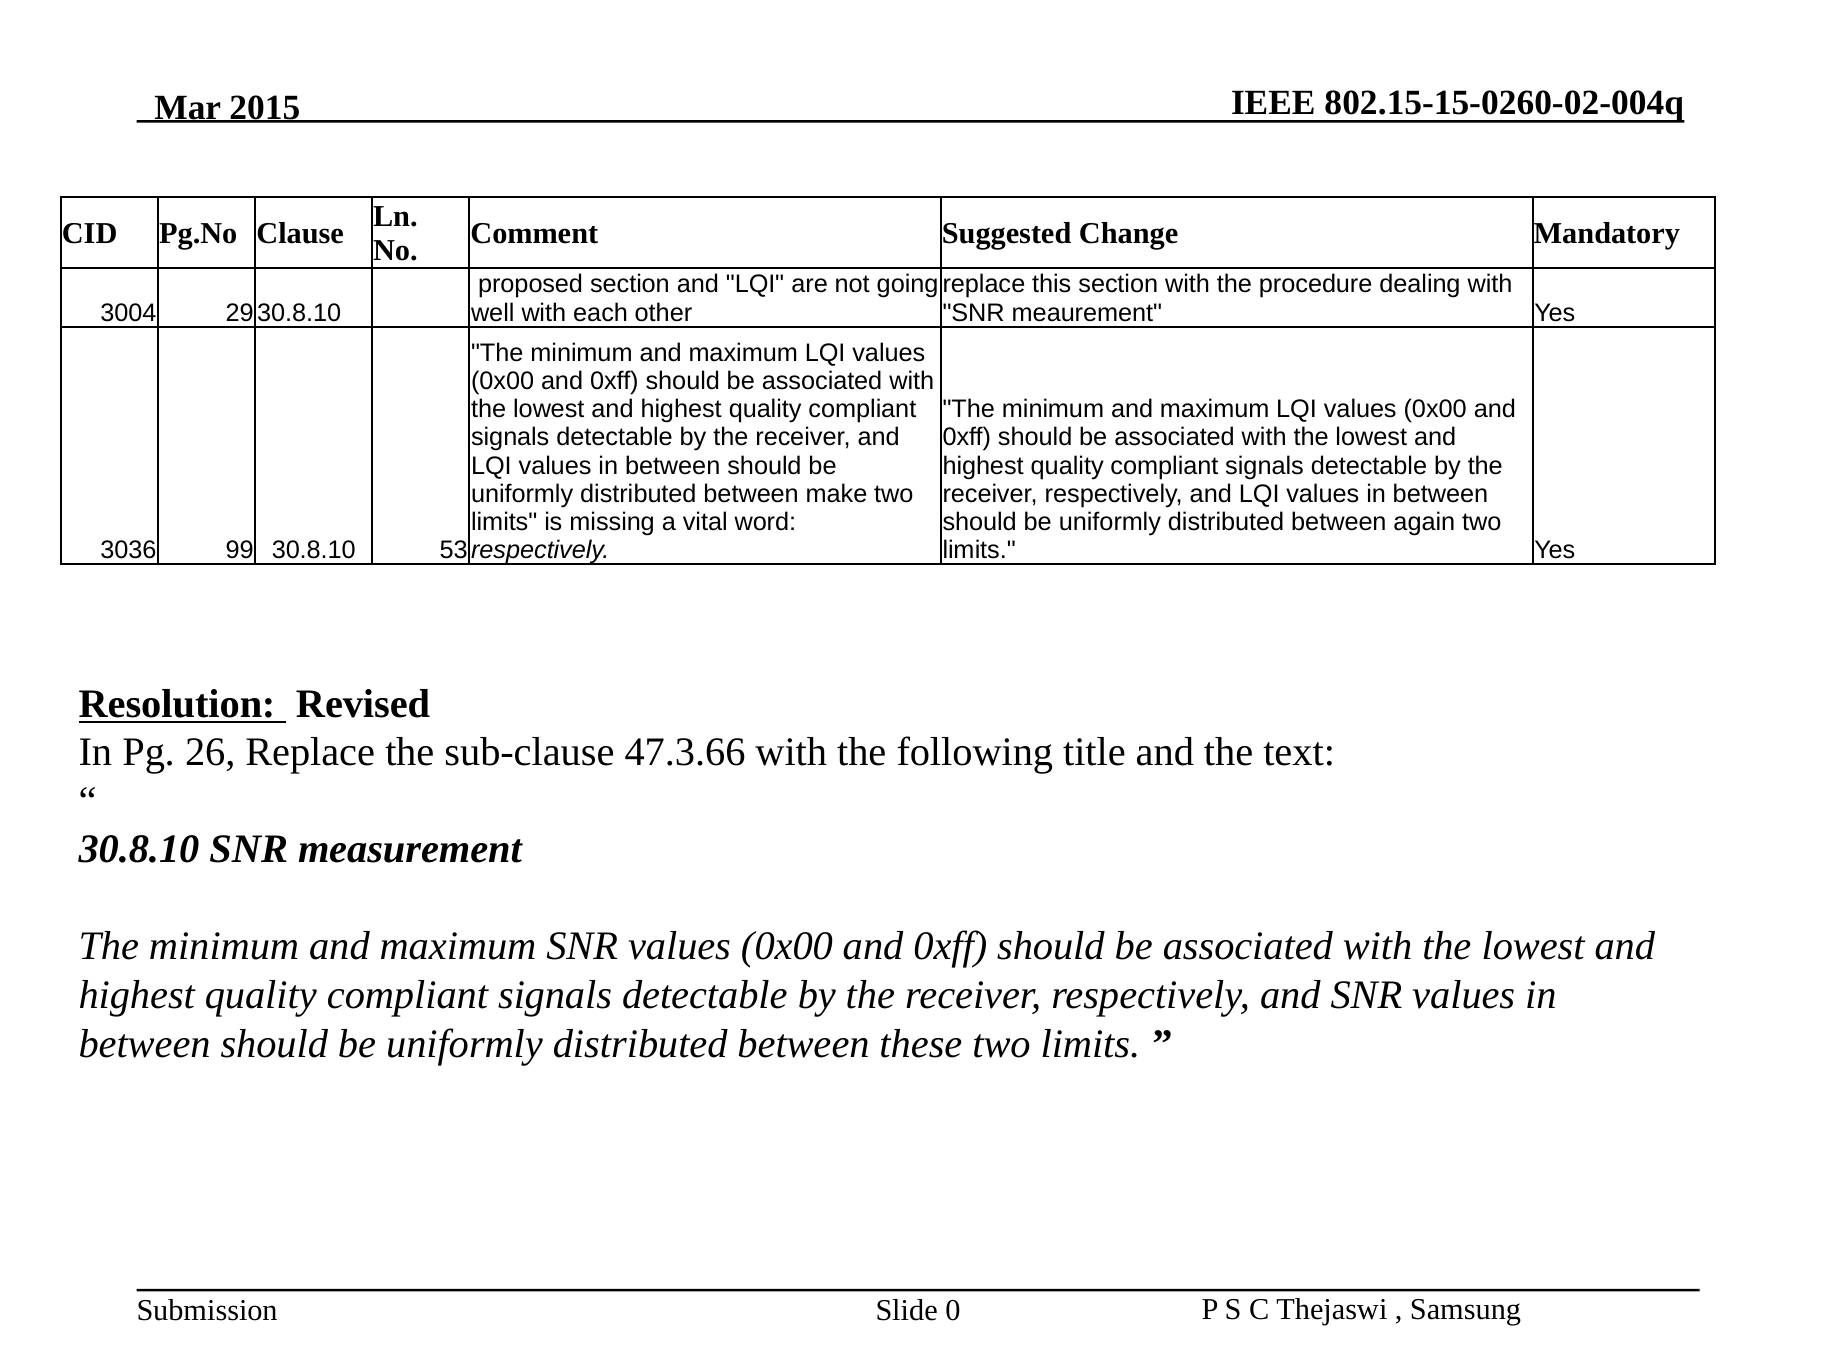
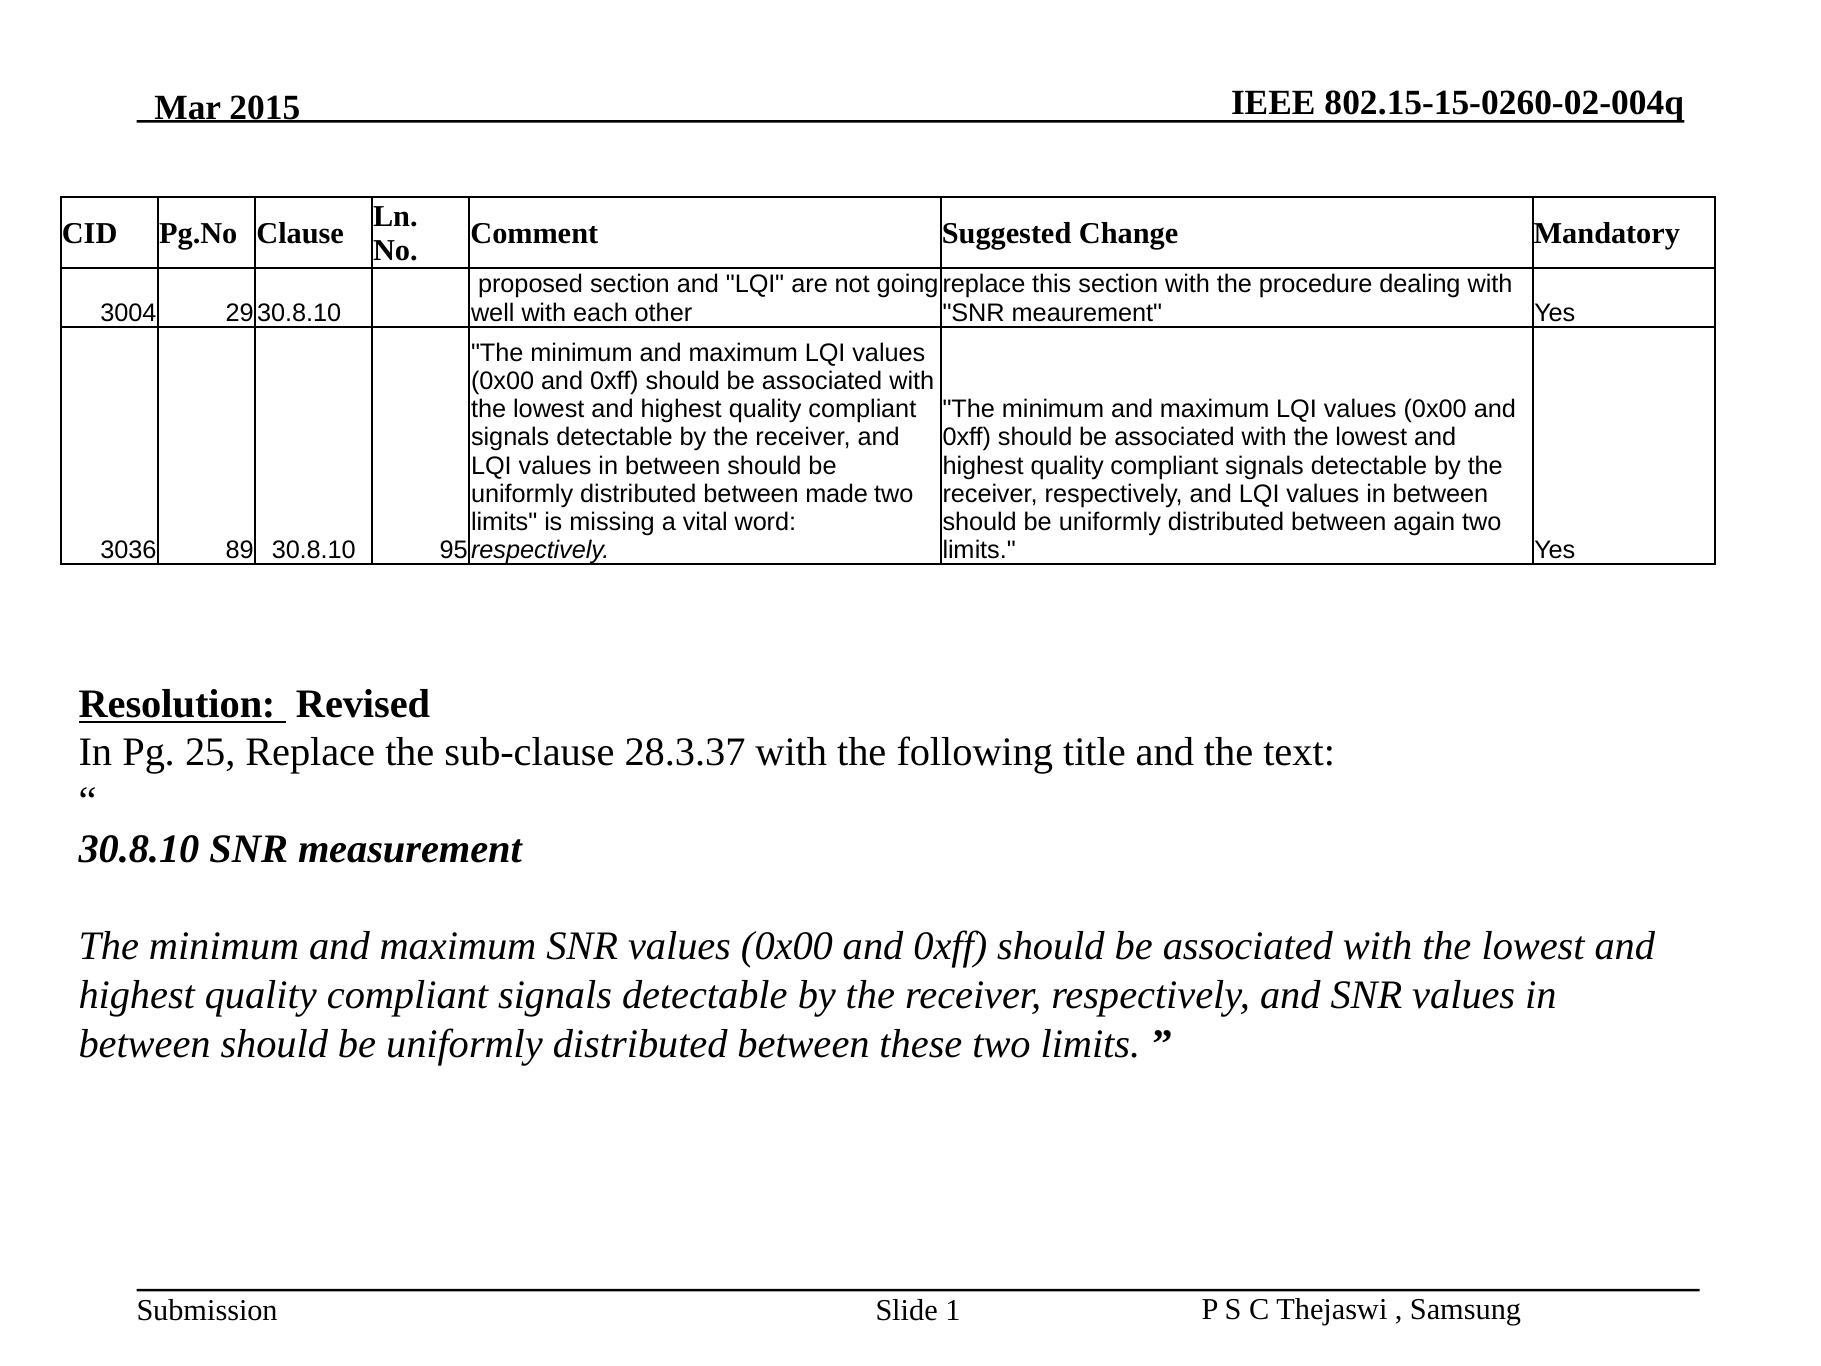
make: make -> made (837, 494)
99: 99 -> 89 (240, 550)
53: 53 -> 95 (454, 550)
26: 26 -> 25 (210, 752)
47.3.66: 47.3.66 -> 28.3.37 (685, 752)
0: 0 -> 1 (953, 1310)
